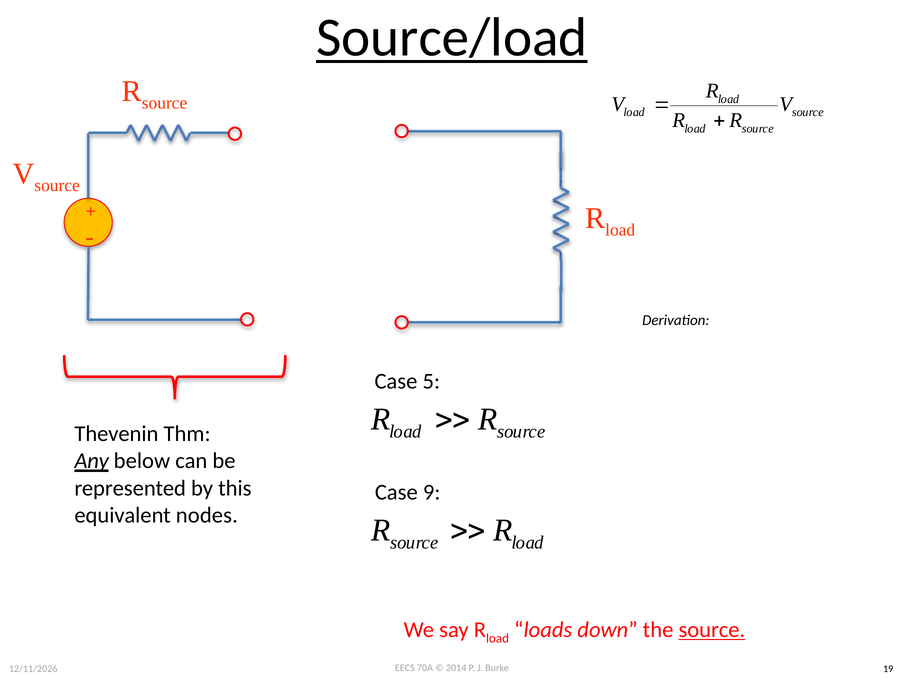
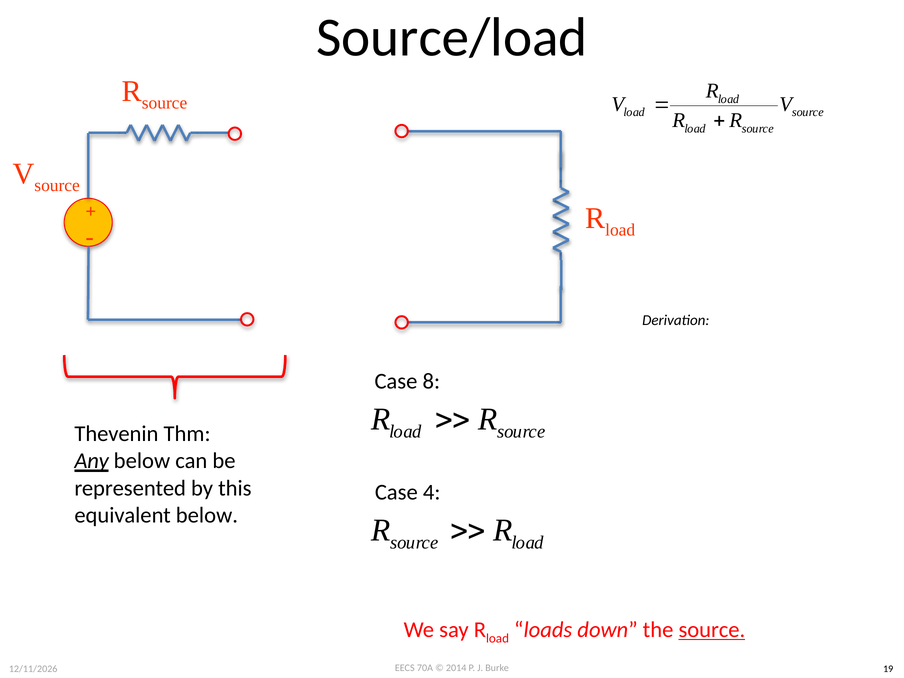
Source/load underline: present -> none (452, 38)
5: 5 -> 8 (431, 381)
9: 9 -> 4 (432, 492)
equivalent nodes: nodes -> below (207, 515)
